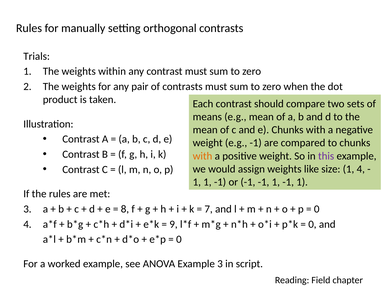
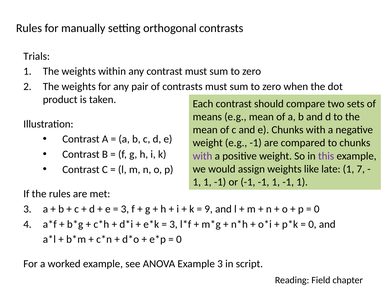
with colour: orange -> purple (202, 156)
size: size -> late (331, 169)
1 4: 4 -> 7 (361, 169)
8: 8 -> 3 (125, 209)
7: 7 -> 9 (209, 209)
9: 9 -> 3 (173, 224)
